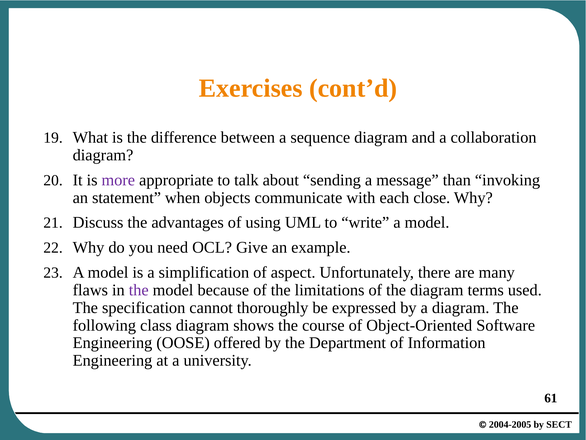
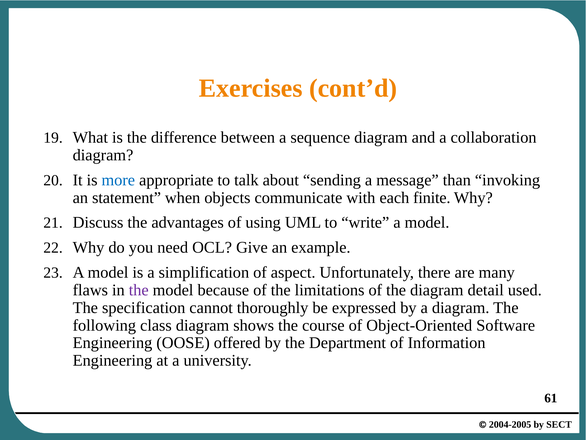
more colour: purple -> blue (118, 180)
close: close -> finite (432, 197)
terms: terms -> detail (486, 290)
